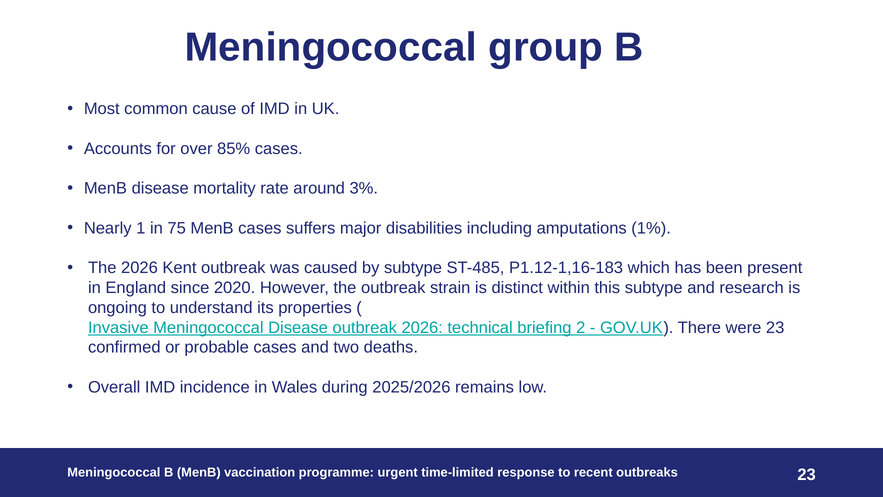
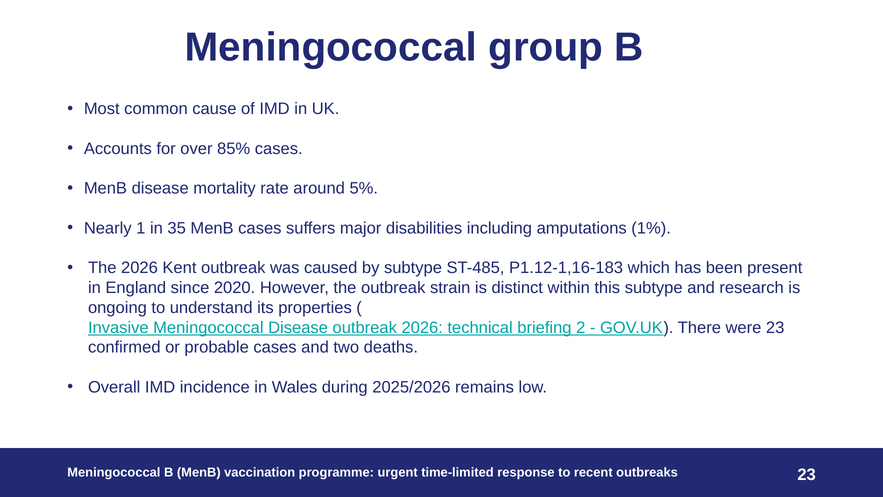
3%: 3% -> 5% (364, 188)
75: 75 -> 35 (177, 228)
